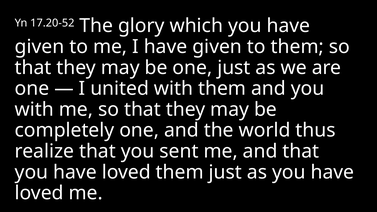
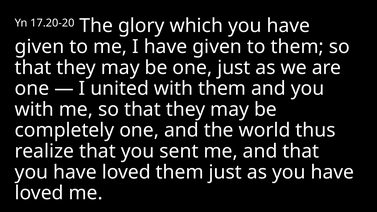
17.20-52: 17.20-52 -> 17.20-20 (52, 23)
